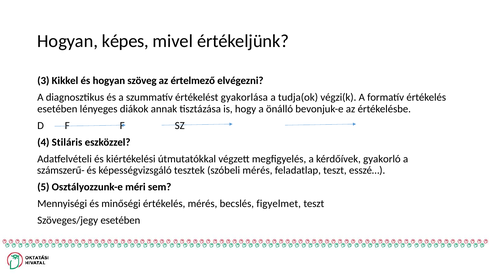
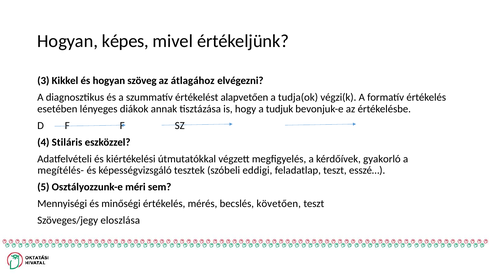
értelmező: értelmező -> átlagához (193, 81)
gyakorlása: gyakorlása -> alapvetően (244, 97)
önálló: önálló -> tudjuk (280, 109)
számszerű-: számszerű- -> megítélés- (61, 170)
szóbeli mérés: mérés -> eddigi (257, 170)
figyelmet: figyelmet -> követően (279, 204)
Szöveges/jegy esetében: esetében -> eloszlása (120, 220)
